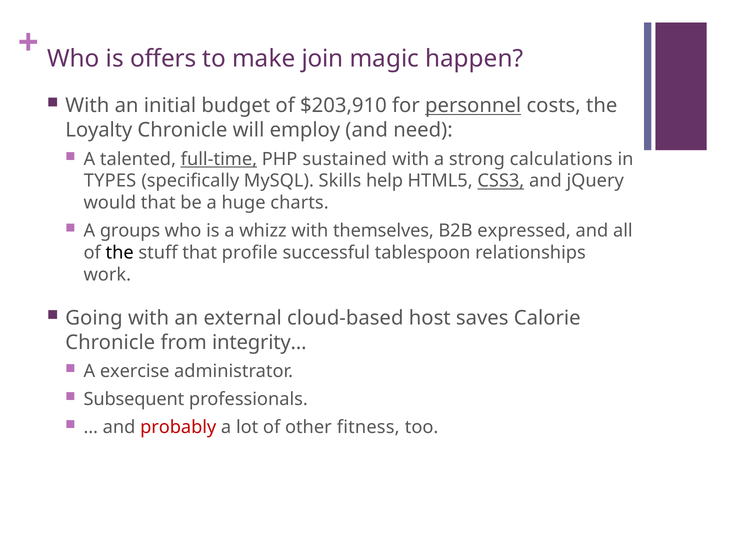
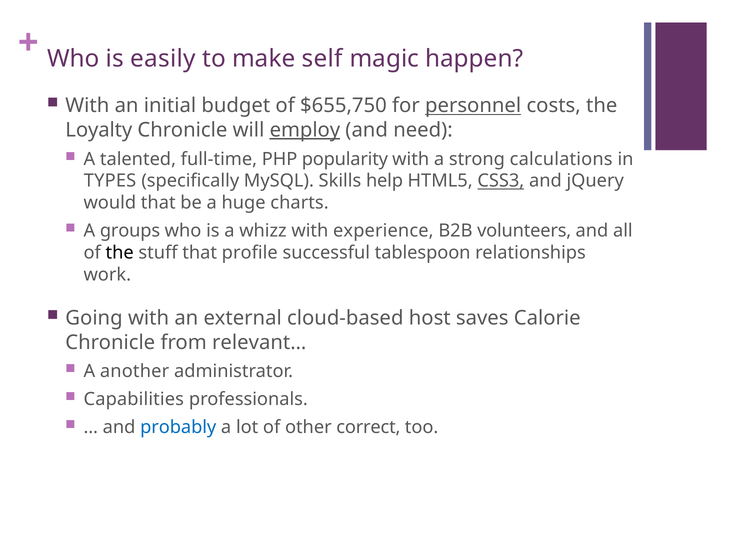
offers: offers -> easily (163, 59)
join: join -> self (322, 59)
$203,910: $203,910 -> $655,750 (343, 106)
employ underline: none -> present (305, 130)
full-time underline: present -> none (219, 159)
sustained: sustained -> popularity (345, 159)
themselves: themselves -> experience (383, 231)
expressed: expressed -> volunteers (524, 231)
integrity…: integrity… -> relevant… (259, 343)
exercise: exercise -> another (135, 372)
Subsequent: Subsequent -> Capabilities (134, 400)
probably colour: red -> blue (178, 428)
fitness: fitness -> correct (368, 428)
